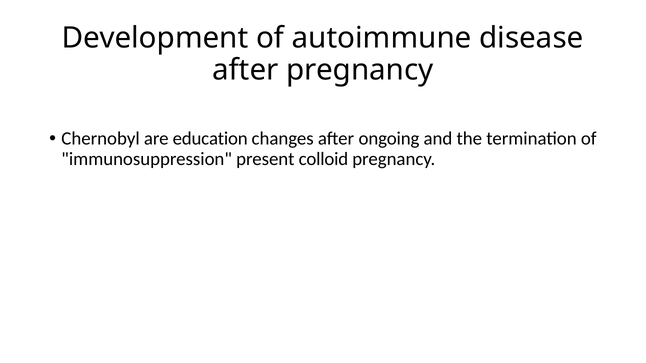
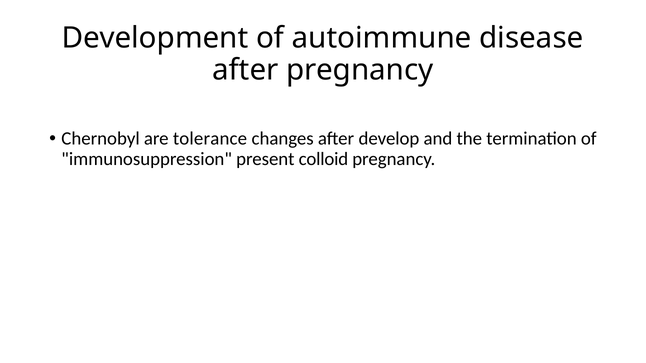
education: education -> tolerance (210, 139)
ongoing: ongoing -> develop (389, 139)
